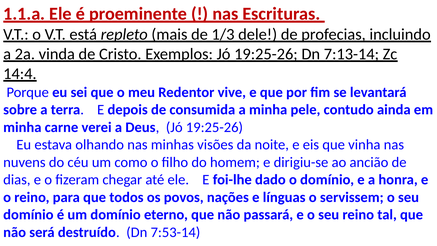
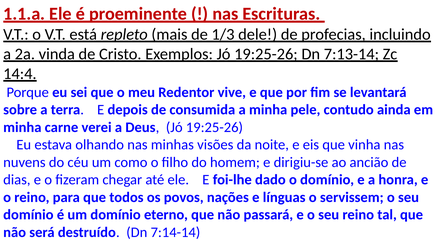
7:53-14: 7:53-14 -> 7:14-14 (175, 232)
